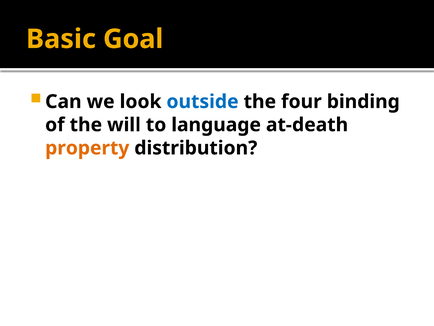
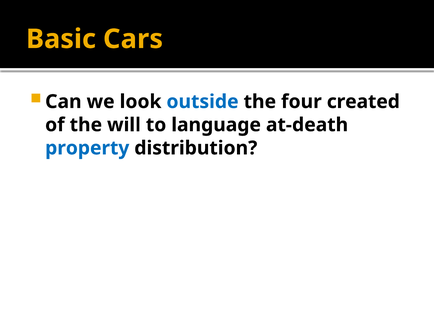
Goal: Goal -> Cars (133, 39)
binding: binding -> created (363, 102)
property colour: orange -> blue (87, 148)
